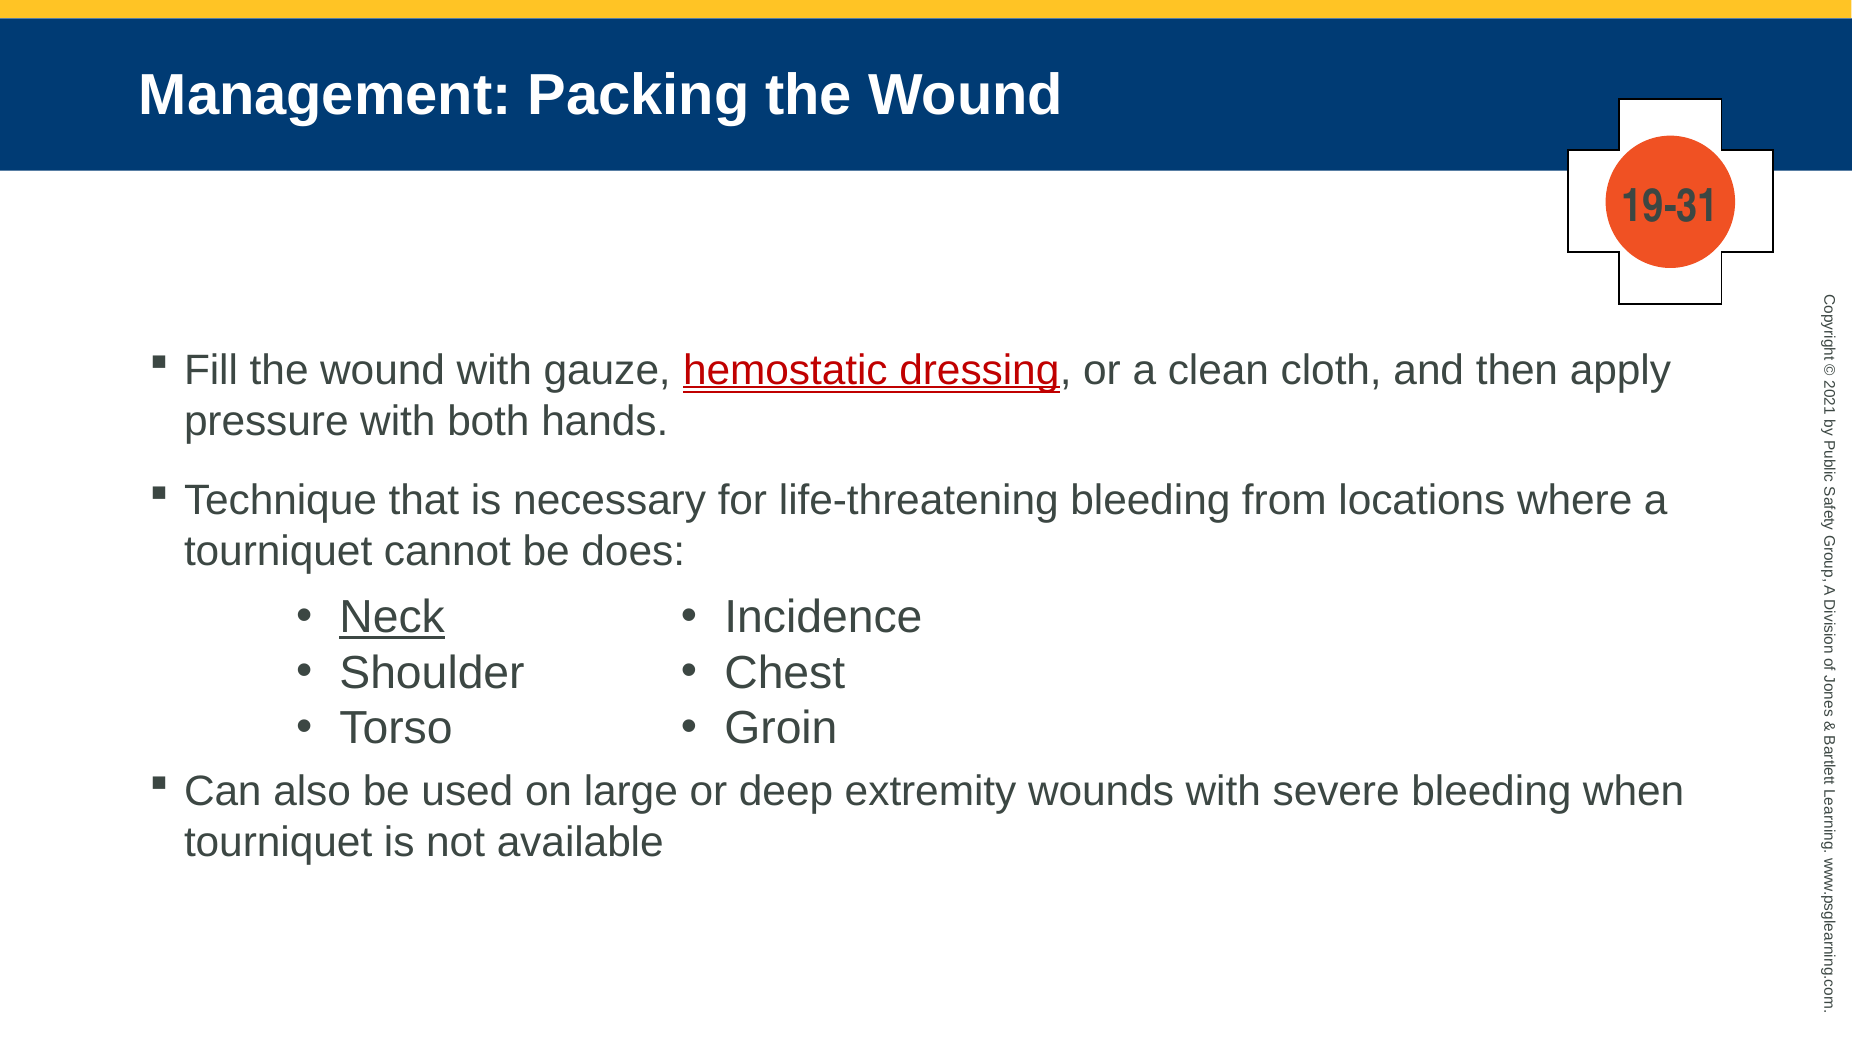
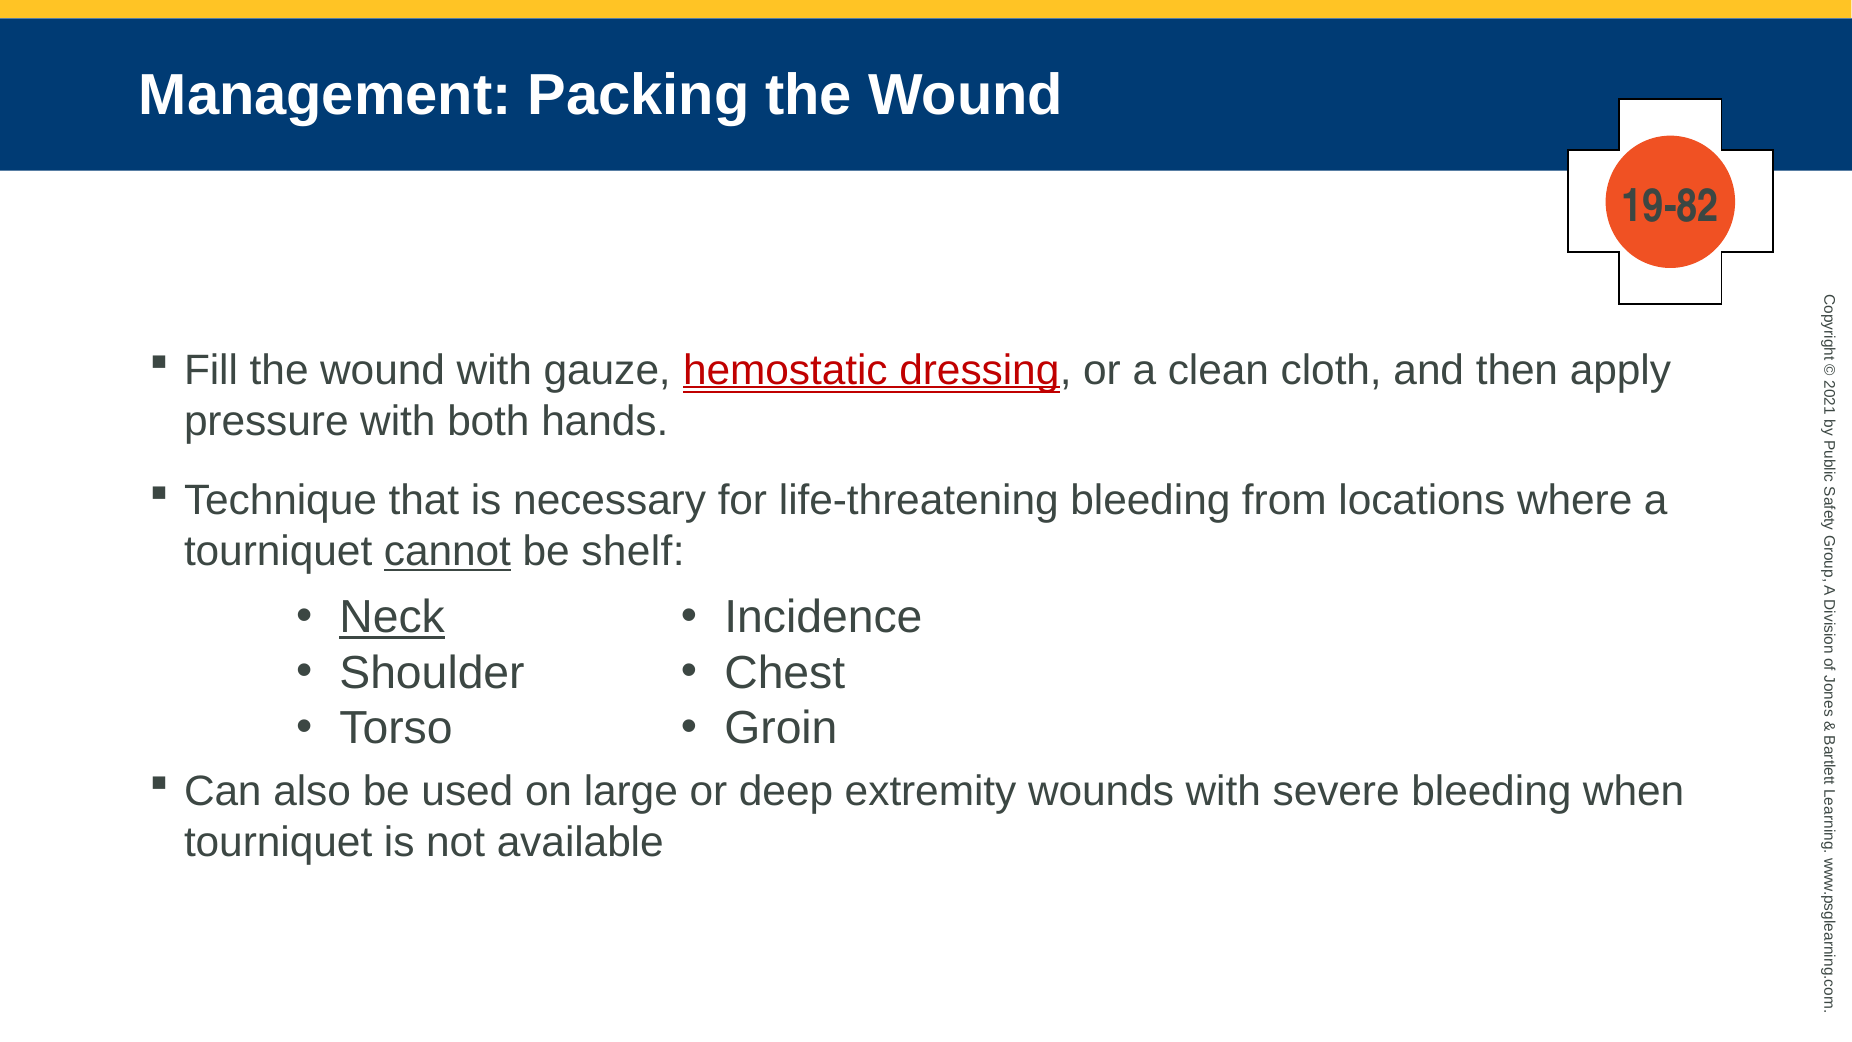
19-31: 19-31 -> 19-82 (1670, 207)
cannot underline: none -> present (447, 552)
does: does -> shelf (633, 552)
